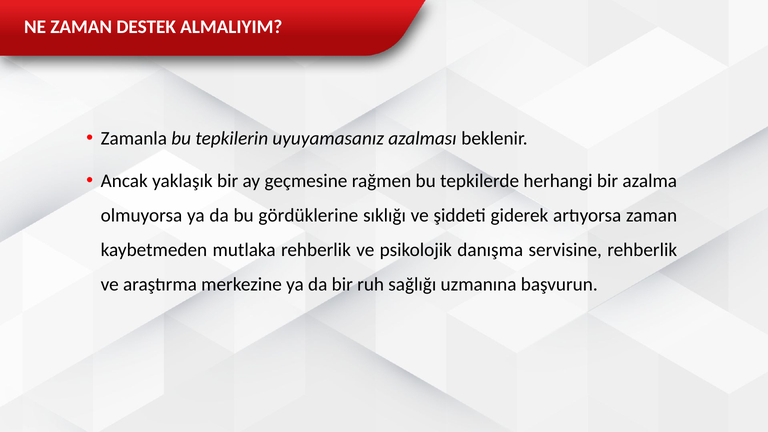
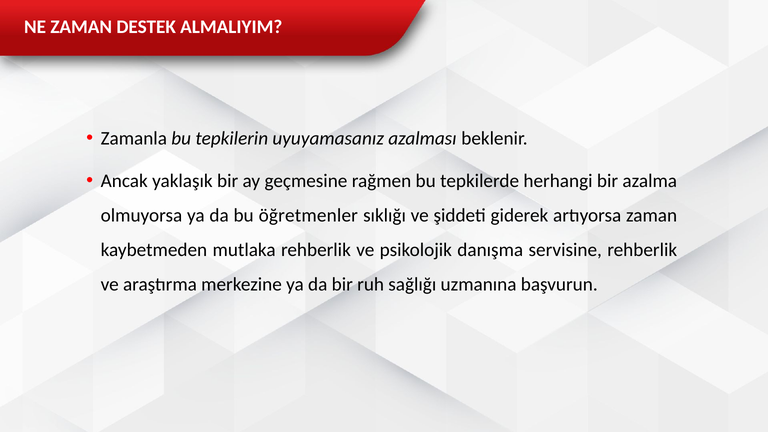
gördüklerine: gördüklerine -> öğretmenler (308, 215)
